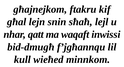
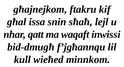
lejn: lejn -> issa (37, 22)
